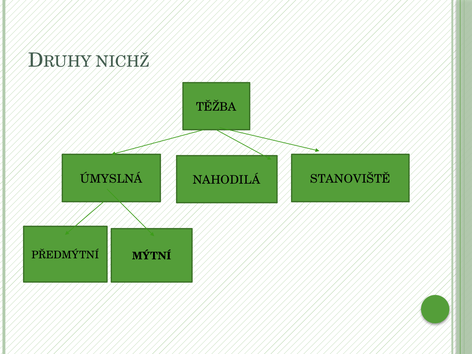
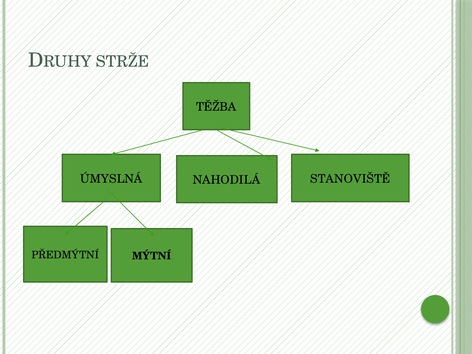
NICHŽ: NICHŽ -> STRŽE (123, 62)
